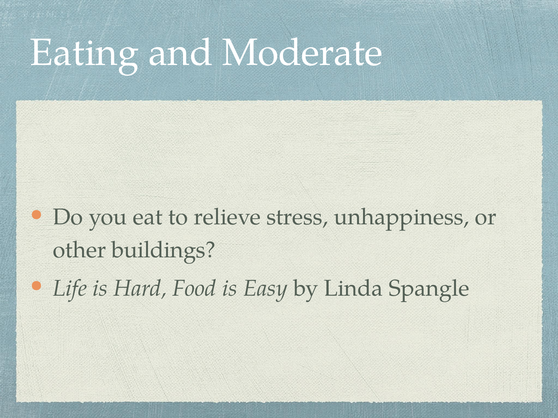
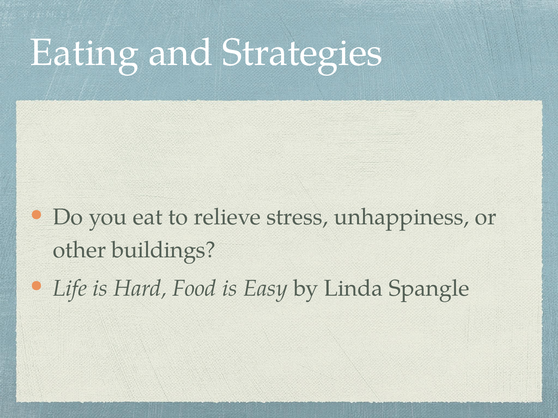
Moderate: Moderate -> Strategies (303, 53)
